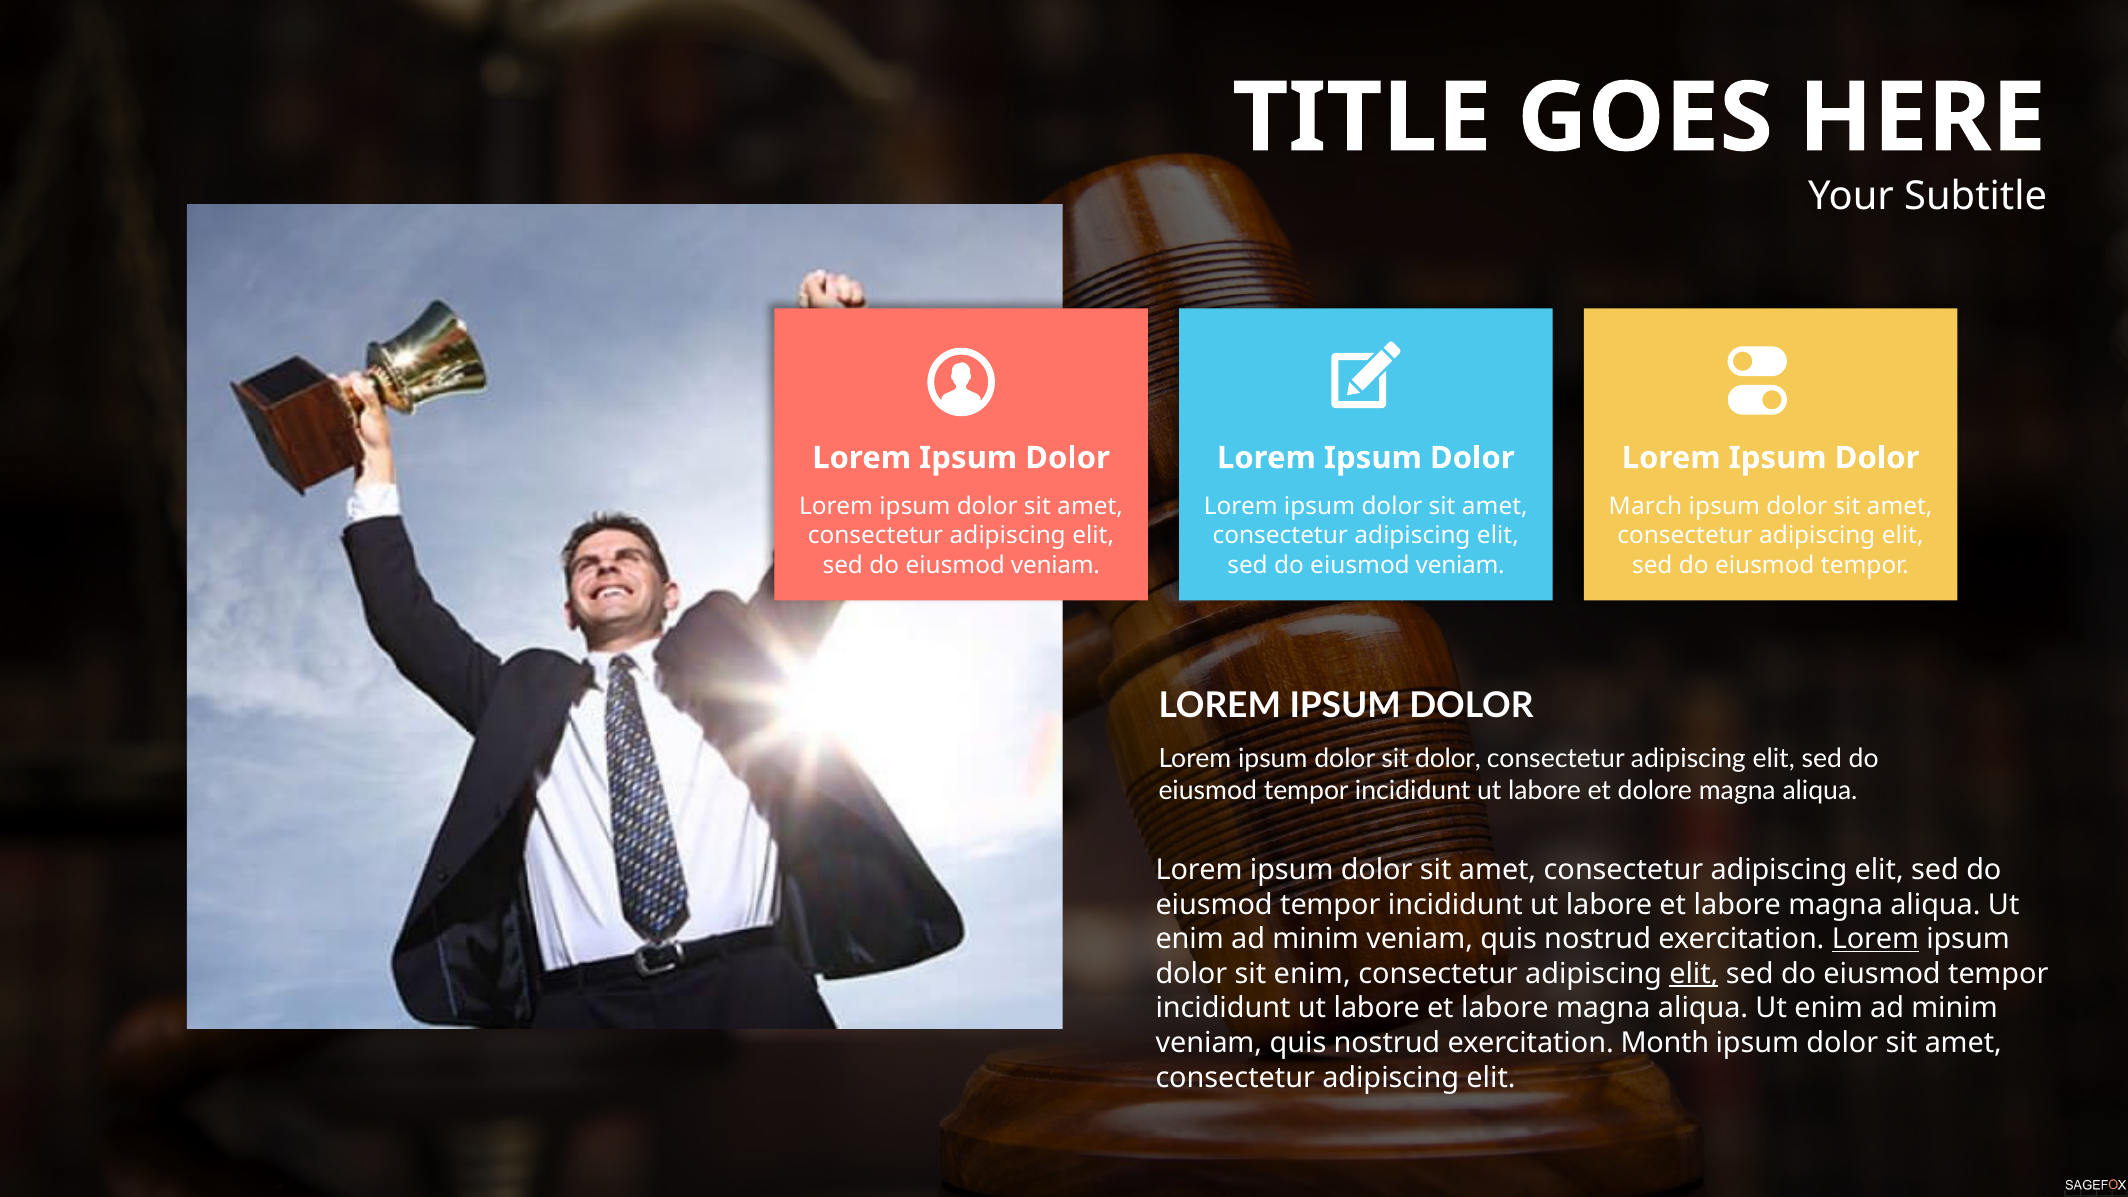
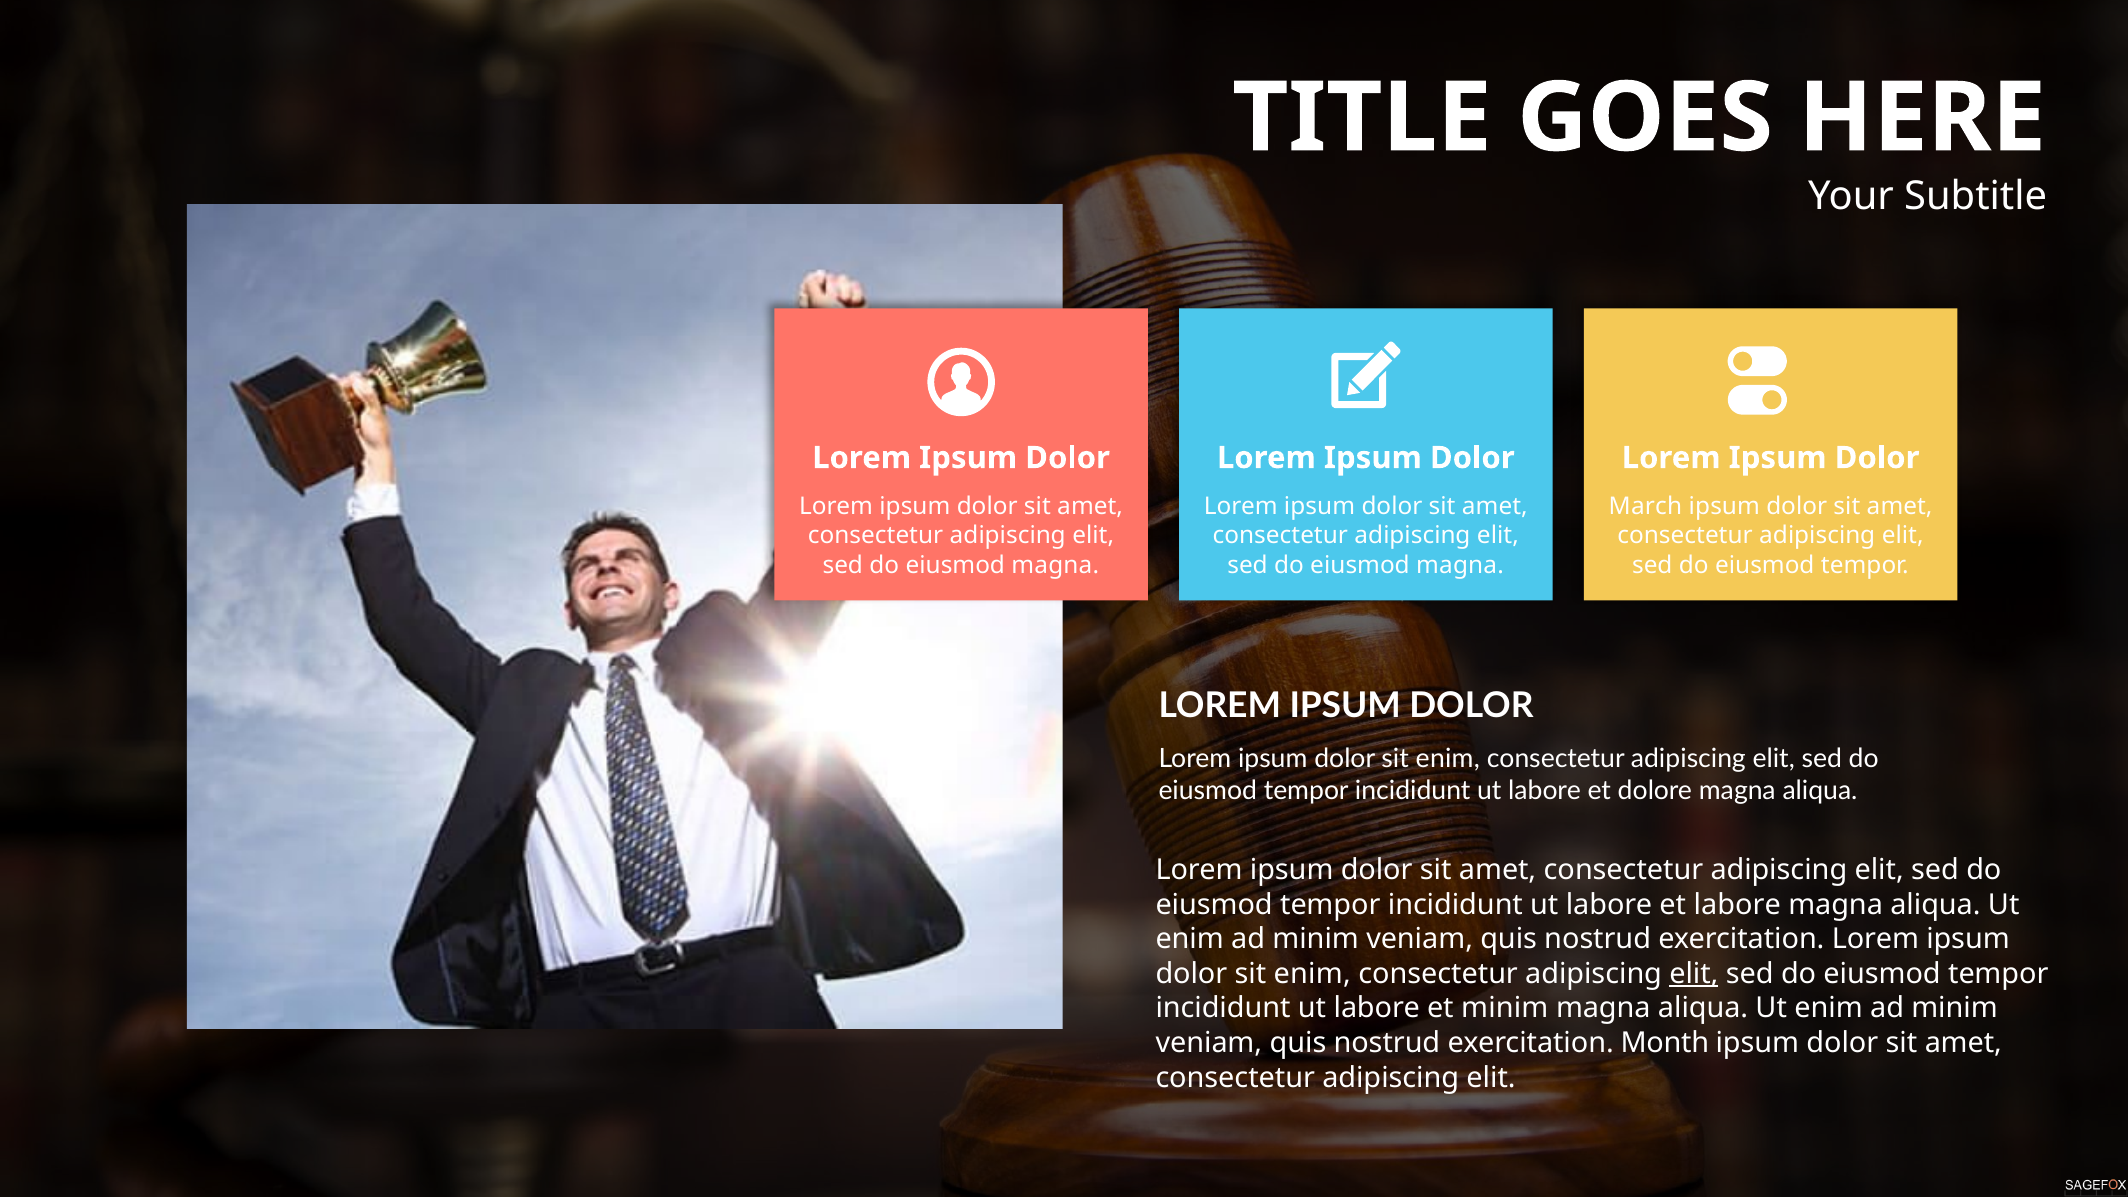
veniam: veniam -> magna (1055, 565)
veniam: veniam -> magna (1460, 565)
dolor: dolor -> enim (1448, 759)
Lorem underline: present -> none (1875, 939)
labore: labore -> minim (1505, 1008)
